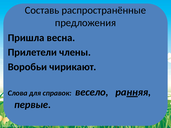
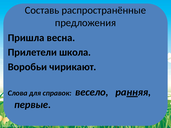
члены: члены -> школа (75, 52)
